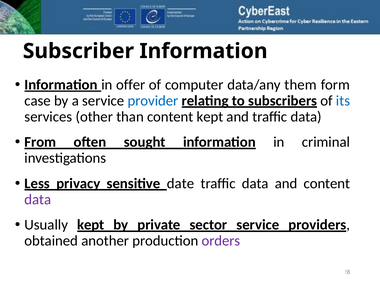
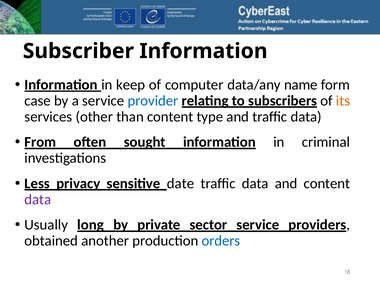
offer: offer -> keep (131, 85)
them: them -> name (301, 85)
its colour: blue -> orange (343, 101)
content kept: kept -> type (210, 117)
Usually kept: kept -> long (91, 225)
orders colour: purple -> blue (221, 241)
